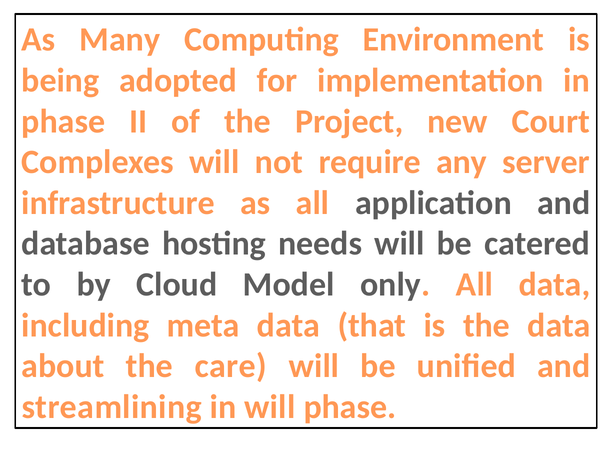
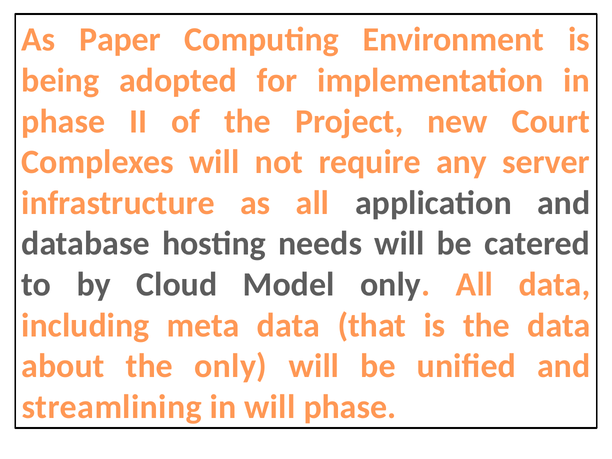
Many: Many -> Paper (120, 40)
the care: care -> only (231, 366)
